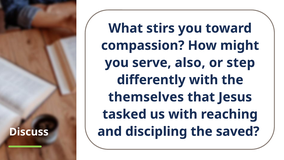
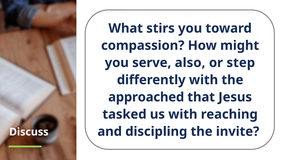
themselves: themselves -> approached (146, 97)
saved: saved -> invite (238, 131)
